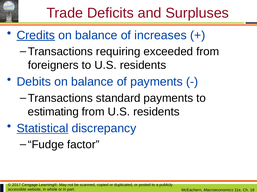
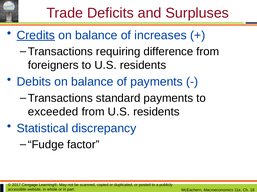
exceeded: exceeded -> difference (168, 52)
estimating: estimating -> exceeded (53, 112)
Statistical underline: present -> none (42, 129)
